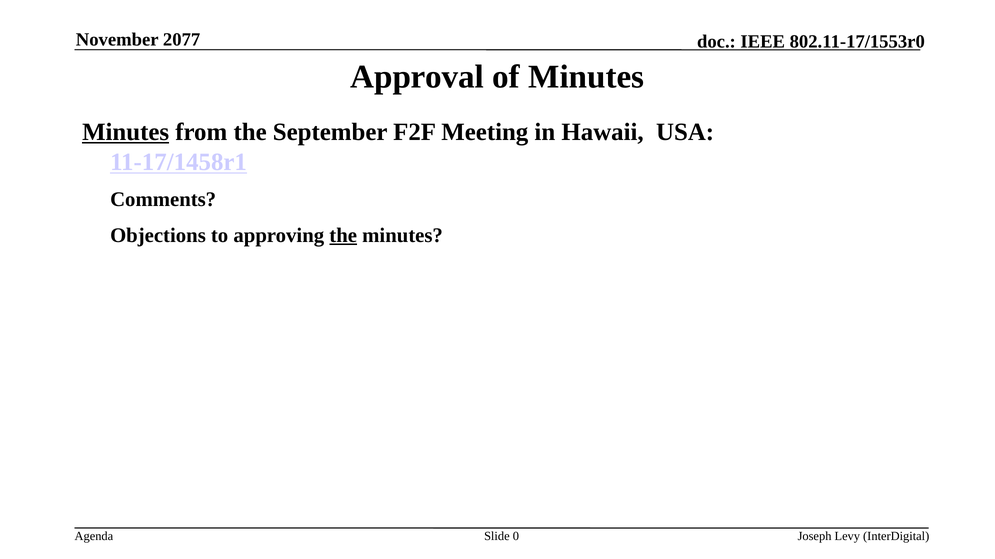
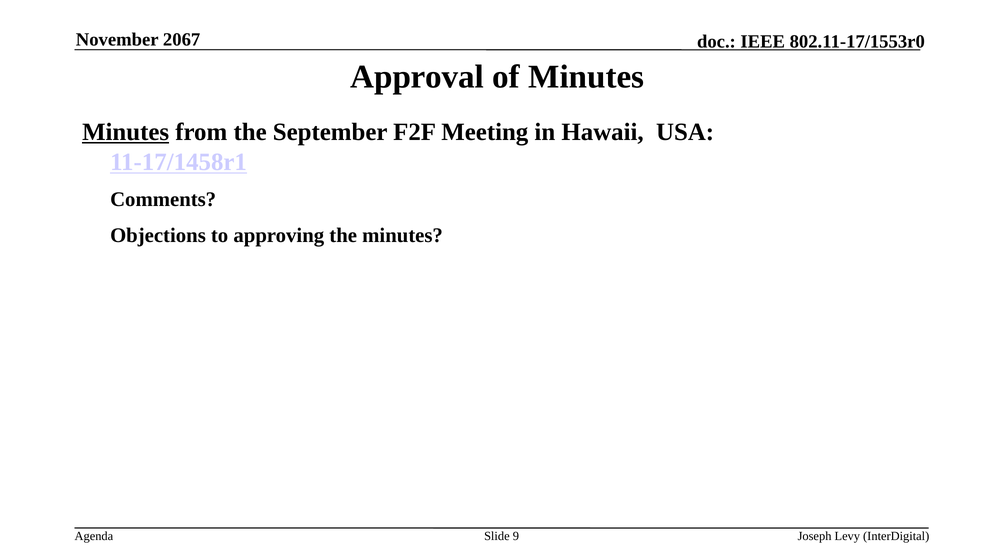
2077: 2077 -> 2067 (182, 40)
the underline: present -> none (343, 236)
0: 0 -> 9 (516, 537)
